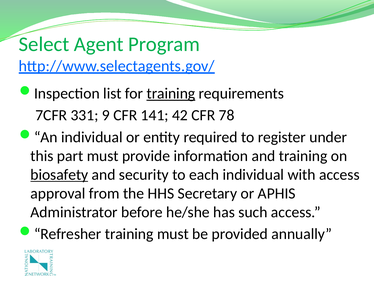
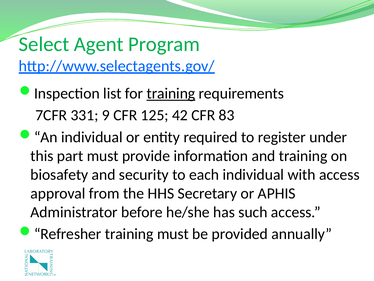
141: 141 -> 125 (155, 115)
78: 78 -> 83 (227, 115)
biosafety underline: present -> none (59, 174)
